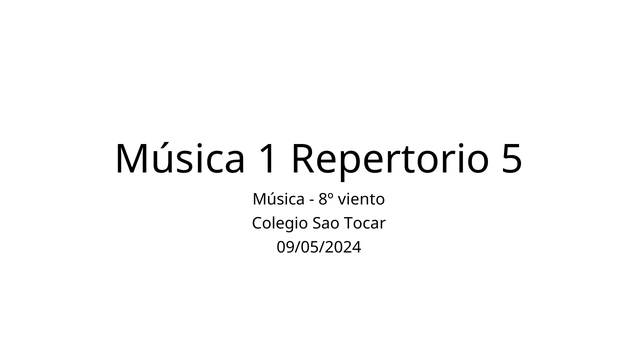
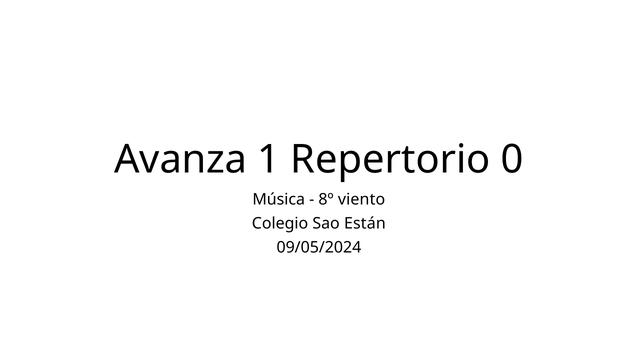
Música: Música -> Avanza (181, 159)
5: 5 -> 0 (512, 159)
Tocar: Tocar -> Están (365, 223)
